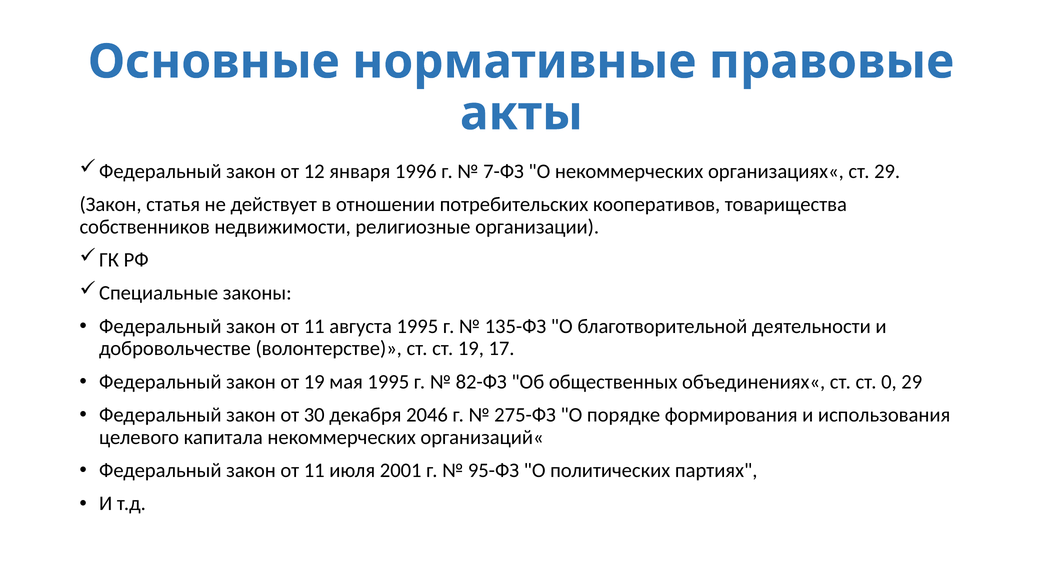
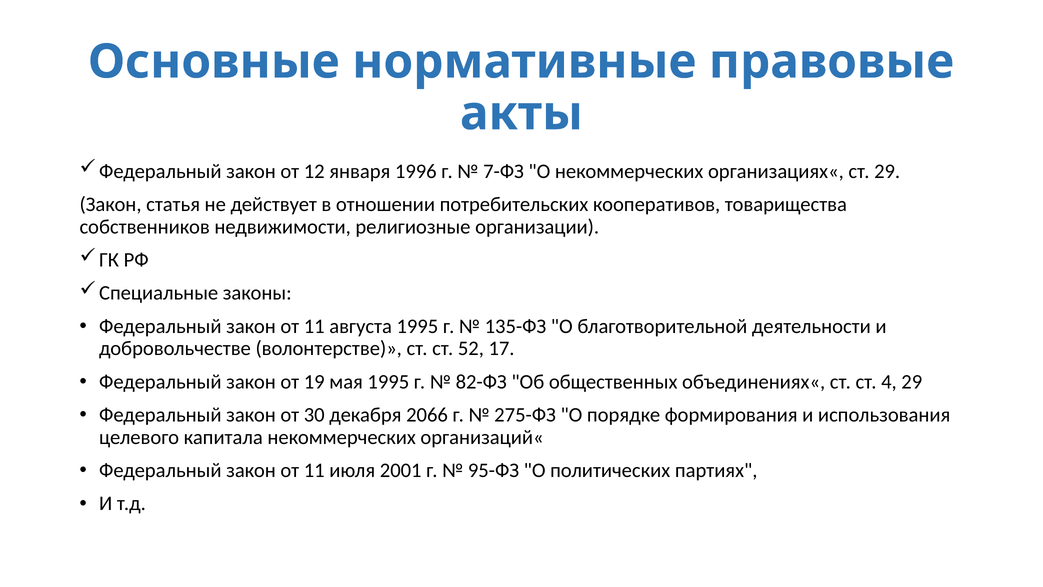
ст 19: 19 -> 52 (471, 348)
0: 0 -> 4 (889, 382)
2046: 2046 -> 2066 (427, 415)
